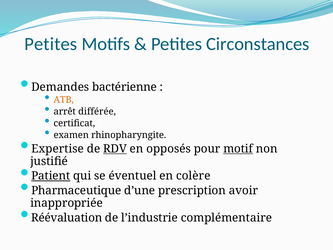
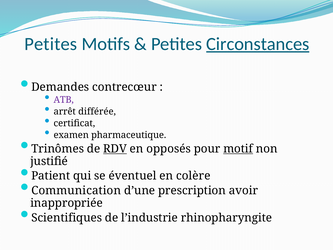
Circonstances underline: none -> present (258, 44)
bactérienne: bactérienne -> contrecœur (124, 87)
ATB colour: orange -> purple (64, 100)
rhinopharyngite: rhinopharyngite -> pharmaceutique (129, 135)
Expertise: Expertise -> Trinômes (58, 149)
Patient underline: present -> none (51, 176)
Pharmaceutique: Pharmaceutique -> Communication (76, 190)
Réévaluation: Réévaluation -> Scientifiques (67, 217)
complémentaire: complémentaire -> rhinopharyngite (226, 217)
